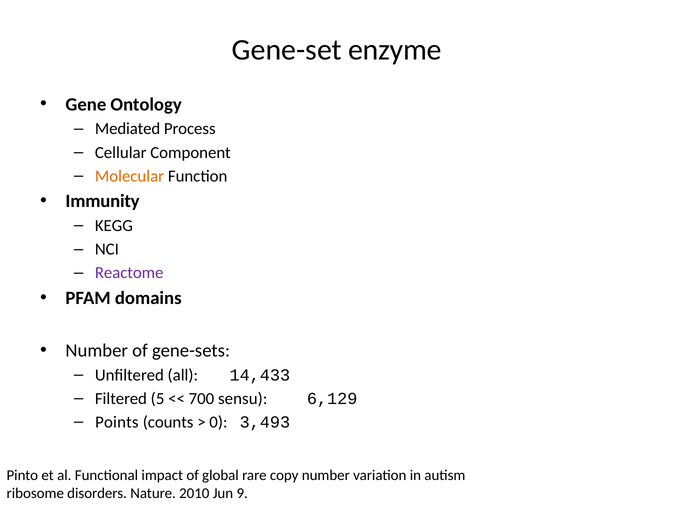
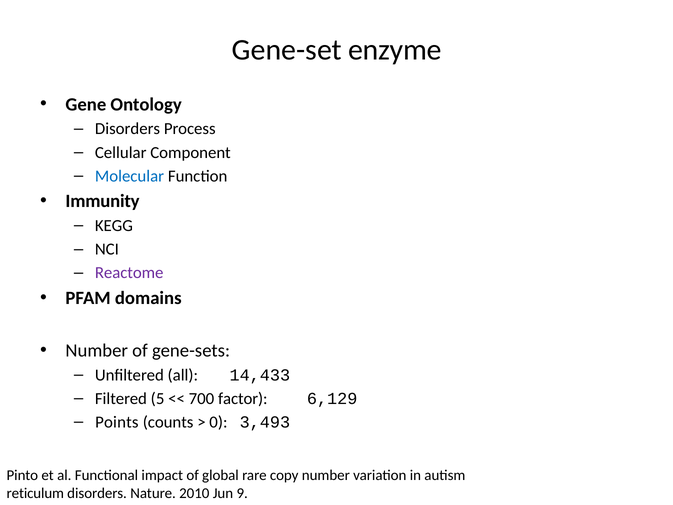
Mediated: Mediated -> Disorders (127, 129)
Molecular colour: orange -> blue (129, 176)
sensu: sensu -> factor (243, 398)
ribosome: ribosome -> reticulum (35, 493)
